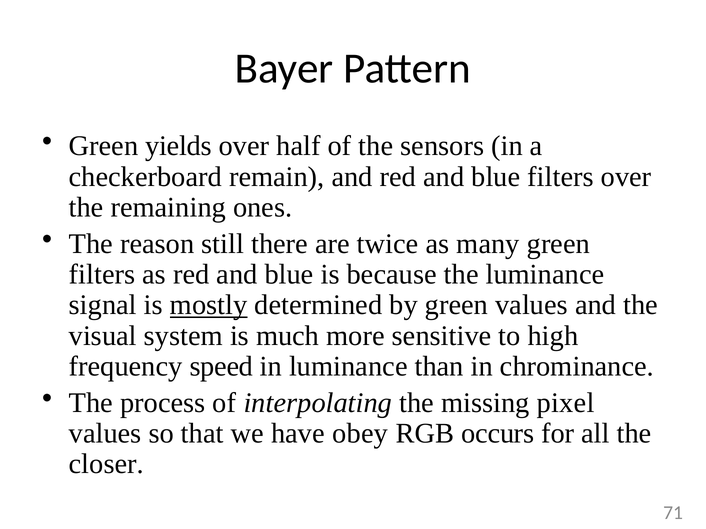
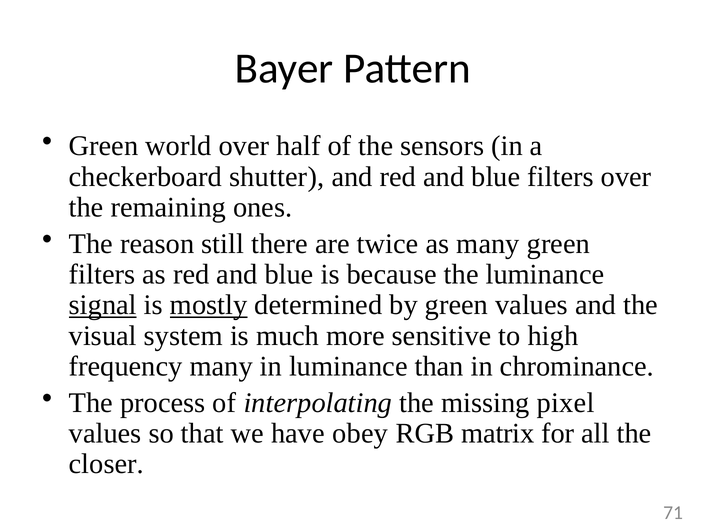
yields: yields -> world (179, 146)
remain: remain -> shutter (277, 177)
signal underline: none -> present (103, 305)
frequency speed: speed -> many (221, 367)
occurs: occurs -> matrix (498, 434)
